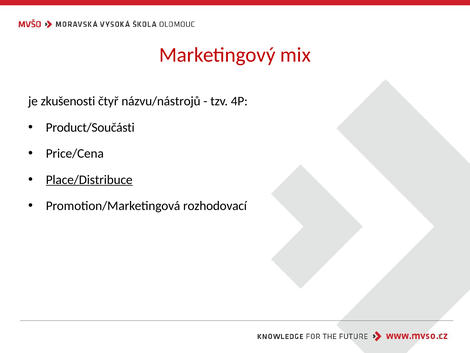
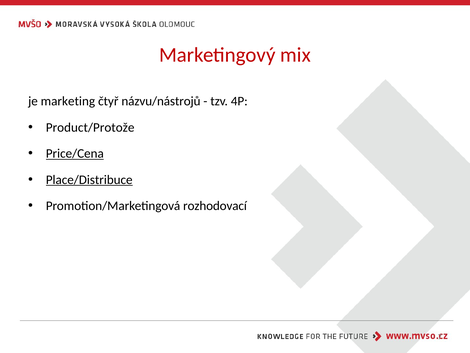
zkušenosti: zkušenosti -> marketing (68, 101)
Product/Součásti: Product/Součásti -> Product/Protože (90, 127)
Price/Cena underline: none -> present (75, 153)
